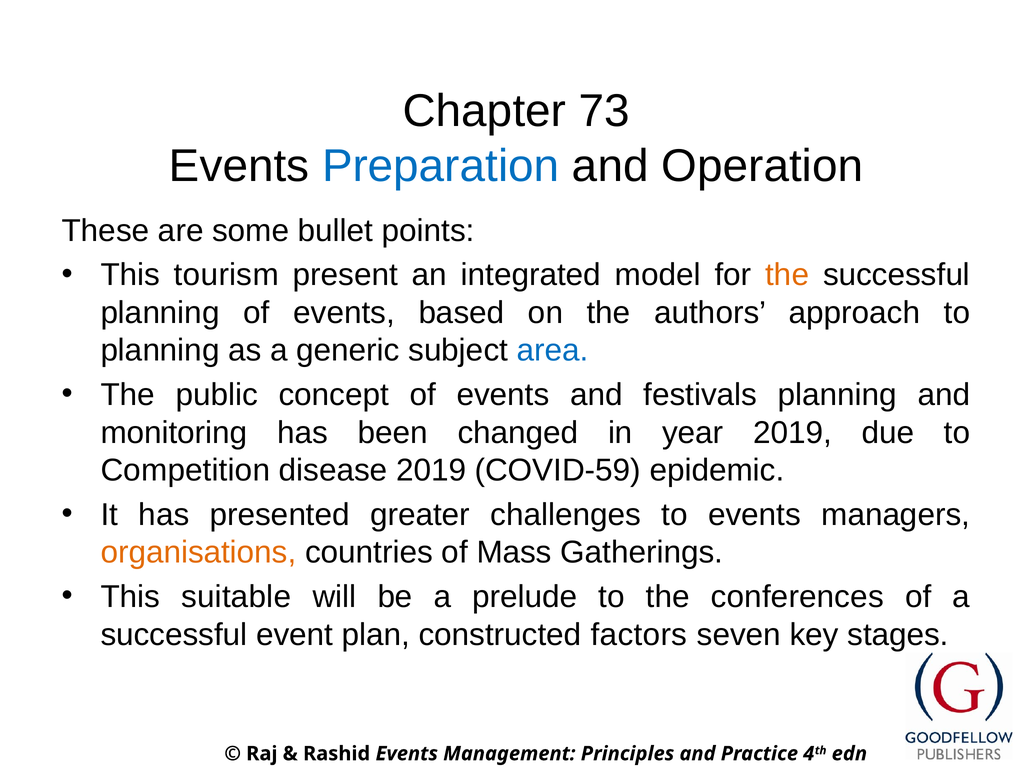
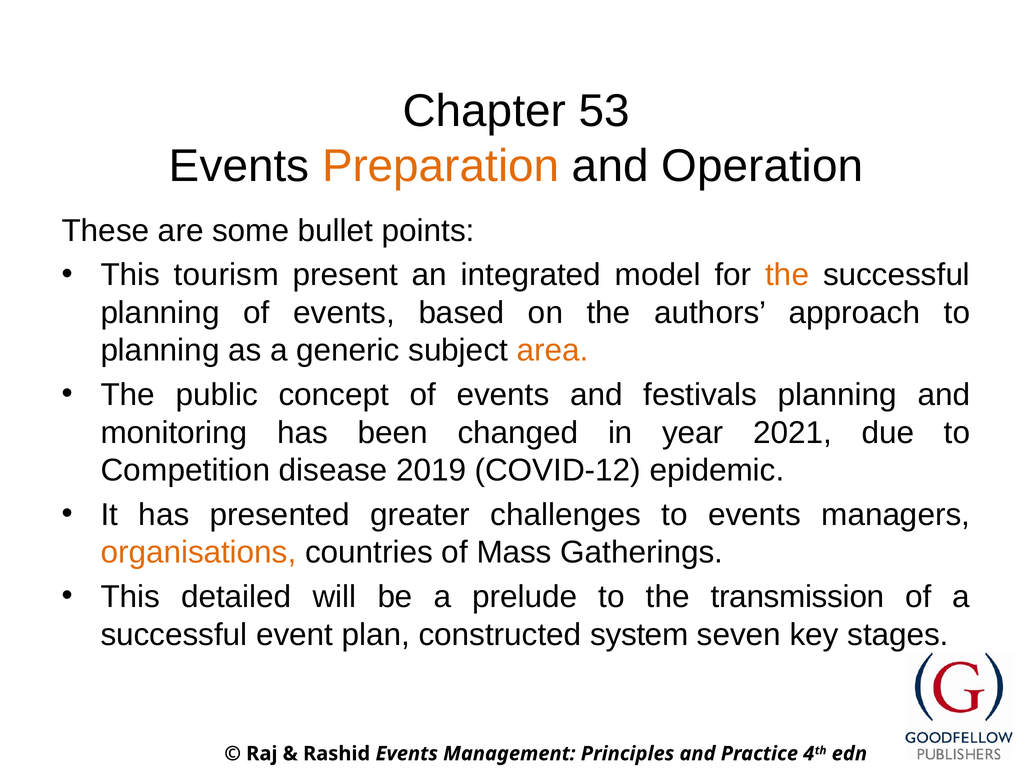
73: 73 -> 53 (604, 111)
Preparation colour: blue -> orange (441, 166)
area colour: blue -> orange (553, 350)
year 2019: 2019 -> 2021 (793, 432)
COVID-59: COVID-59 -> COVID-12 (558, 470)
suitable: suitable -> detailed (236, 597)
conferences: conferences -> transmission (798, 597)
factors: factors -> system (639, 634)
